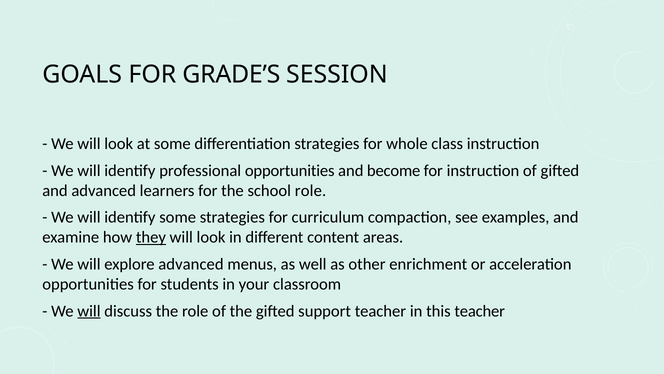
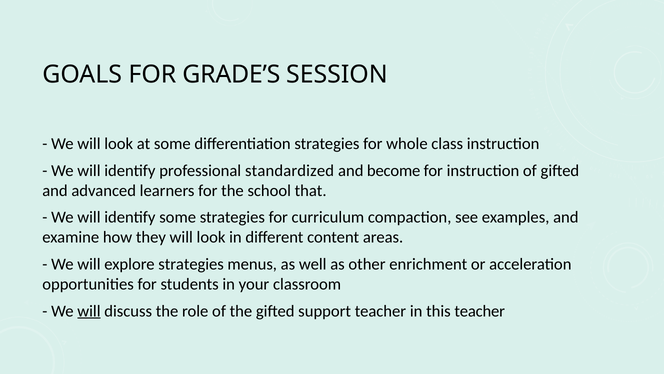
professional opportunities: opportunities -> standardized (290, 170)
school role: role -> that (311, 190)
they underline: present -> none (151, 237)
explore advanced: advanced -> strategies (191, 264)
